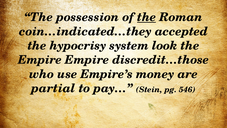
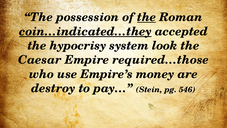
coin…indicated…they underline: none -> present (85, 31)
Empire: Empire -> Caesar (40, 60)
discredit…those: discredit…those -> required…those (161, 60)
partial: partial -> destroy (53, 88)
